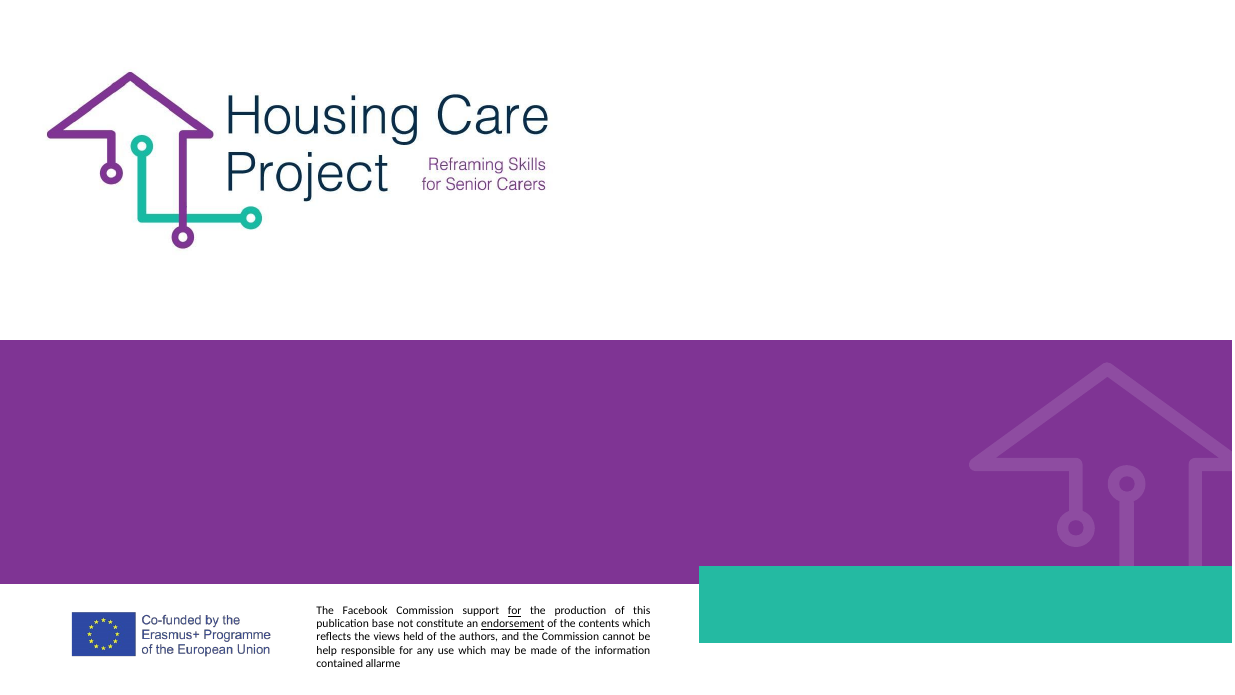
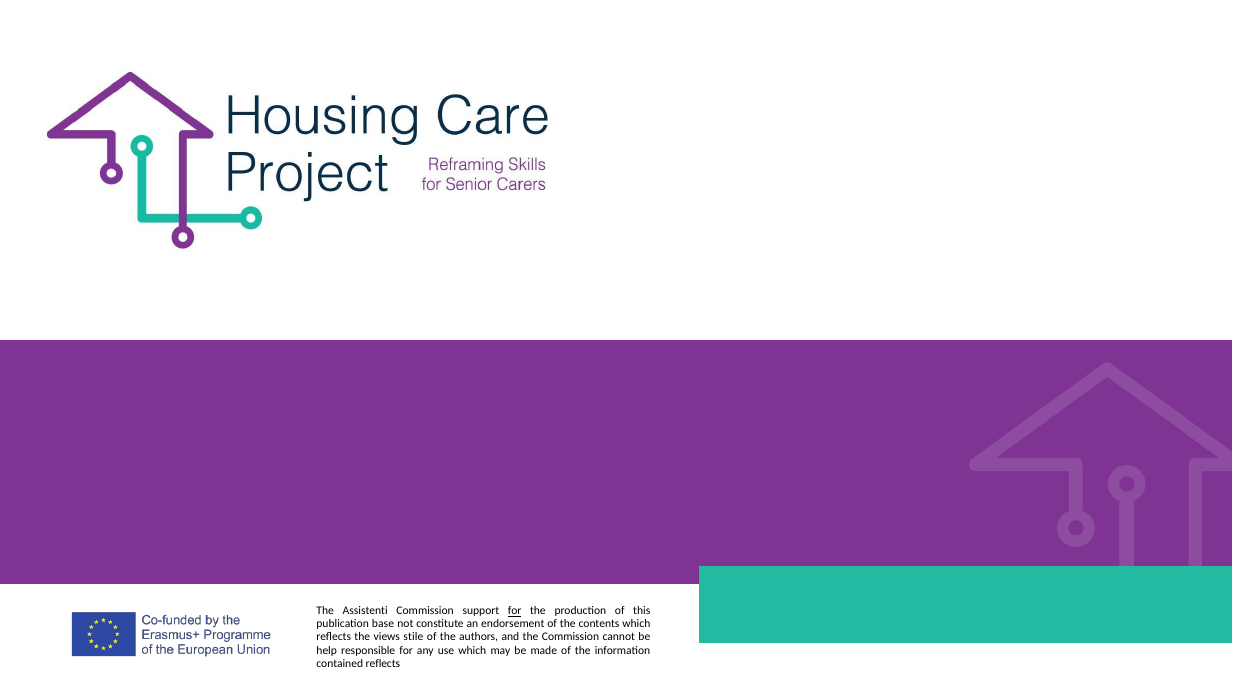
Facebook: Facebook -> Assistenti (365, 611)
endorsement underline: present -> none (513, 624)
held: held -> stile (413, 637)
contained allarme: allarme -> reflects (383, 663)
